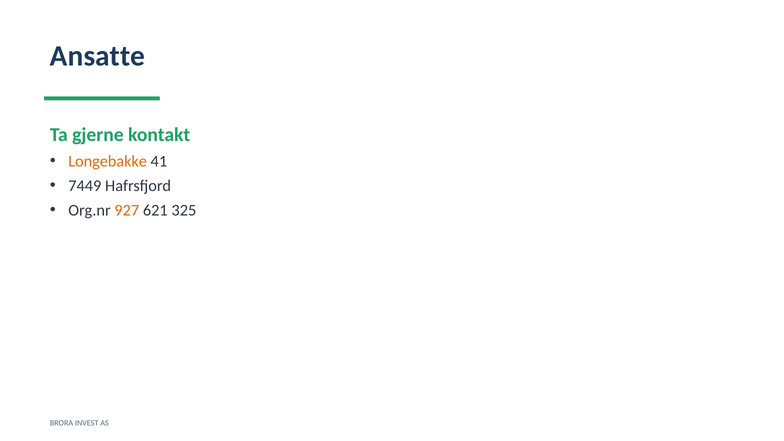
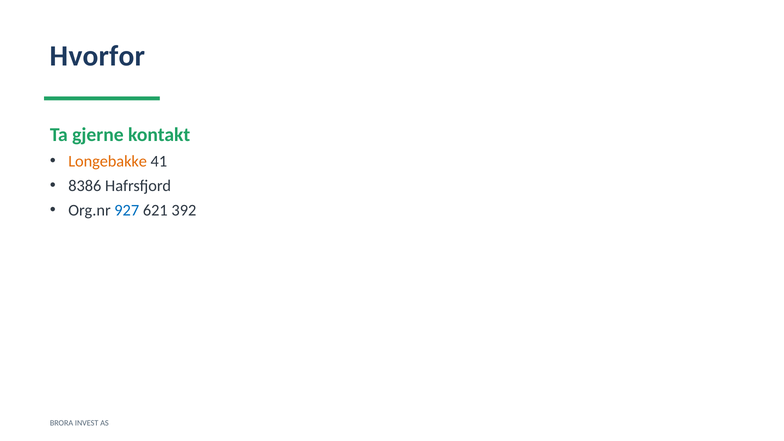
Ansatte: Ansatte -> Hvorfor (98, 56)
7449: 7449 -> 8386 (85, 186)
927 colour: orange -> blue (127, 210)
325: 325 -> 392 (184, 210)
